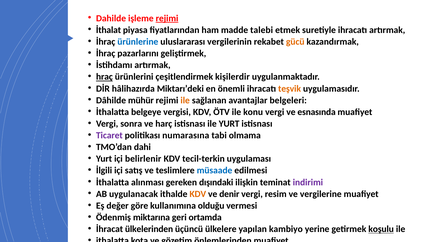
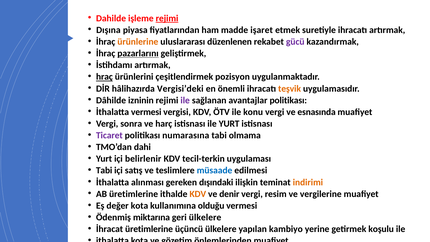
İthalat: İthalat -> Dışına (108, 30)
talebi: talebi -> işaret (262, 30)
ürünlerine colour: blue -> orange (138, 42)
vergilerinin: vergilerinin -> düzenlenen (230, 42)
gücü colour: orange -> purple (295, 42)
pazarlarını underline: none -> present (138, 53)
kişilerdir: kişilerdir -> pozisyon (233, 77)
Miktarı’deki: Miktarı’deki -> Vergisi’deki (180, 89)
mühür: mühür -> izninin (141, 100)
ile colour: orange -> purple (185, 100)
avantajlar belgeleri: belgeleri -> politikası (288, 100)
İthalatta belgeye: belgeye -> vermesi (146, 112)
İlgili: İlgili -> Tabi (104, 170)
indirimi colour: purple -> orange (308, 182)
AB uygulanacak: uygulanacak -> üretimlerine (134, 194)
değer göre: göre -> kota (139, 206)
geri ortamda: ortamda -> ülkelere (205, 217)
İhracat ülkelerinden: ülkelerinden -> üretimlerine (149, 229)
koşulu underline: present -> none (381, 229)
